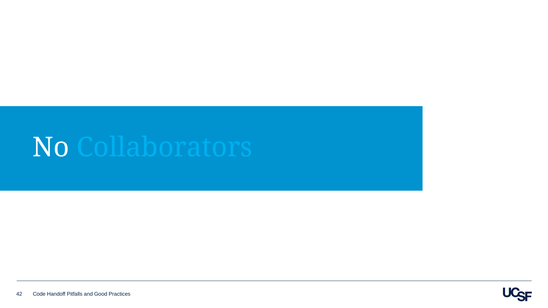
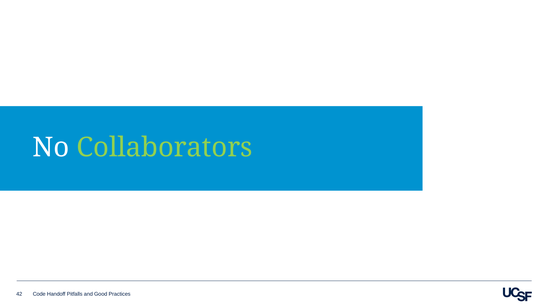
Collaborators colour: light blue -> light green (165, 148)
